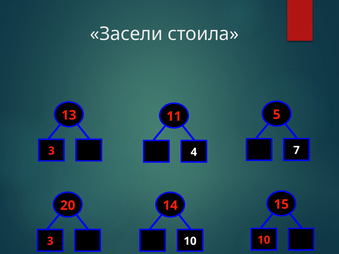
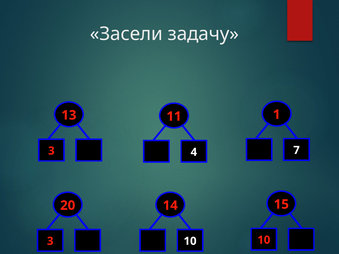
стоила: стоила -> задачу (203, 34)
5: 5 -> 1 (277, 115)
